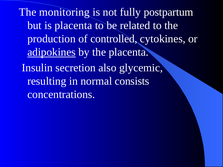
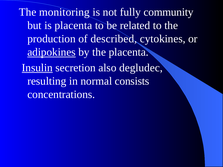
postpartum: postpartum -> community (168, 12)
controlled: controlled -> described (114, 39)
Insulin underline: none -> present (37, 68)
glycemic: glycemic -> degludec (141, 68)
